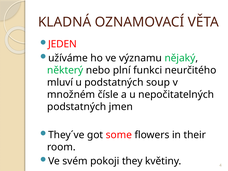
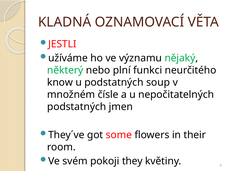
JEDEN: JEDEN -> JESTLI (62, 44)
mluví: mluví -> know (60, 82)
